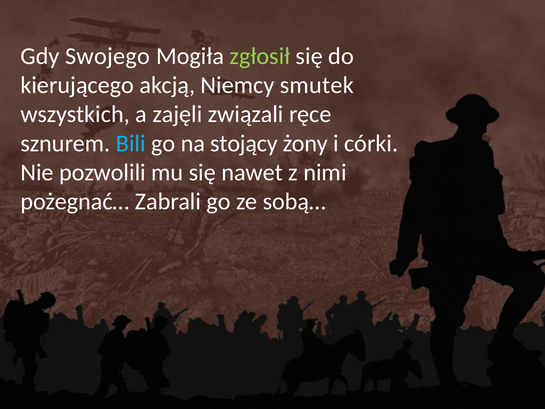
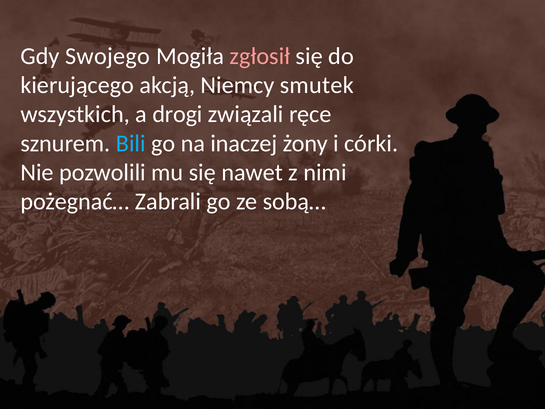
zgłosił colour: light green -> pink (260, 56)
zajęli: zajęli -> drogi (177, 114)
stojący: stojący -> inaczej (244, 143)
